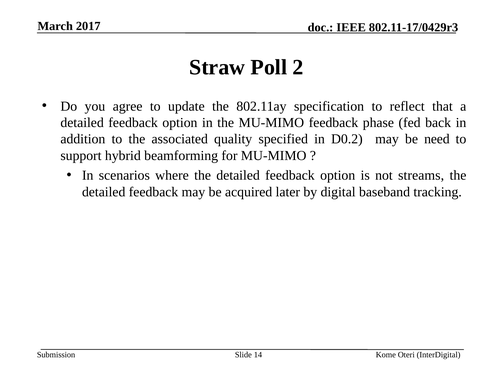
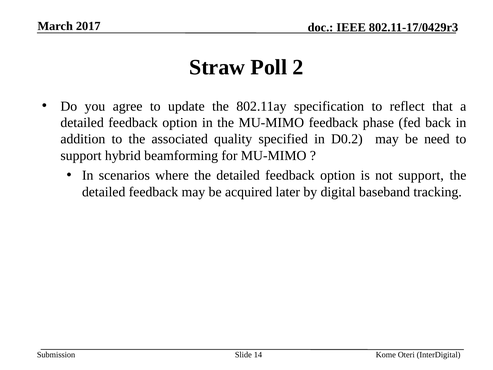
not streams: streams -> support (421, 175)
